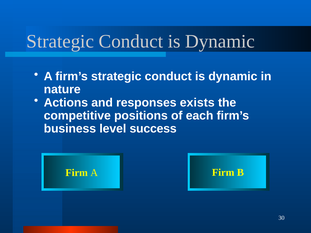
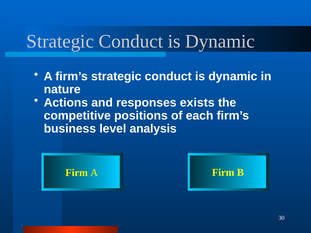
success: success -> analysis (153, 129)
